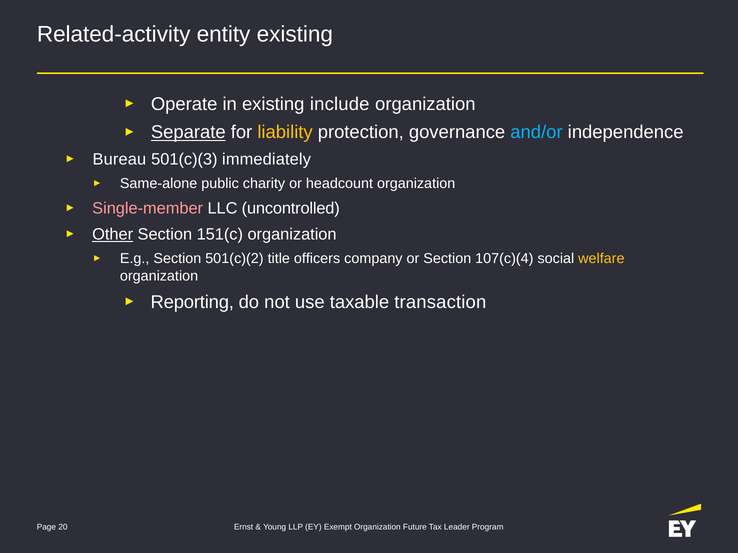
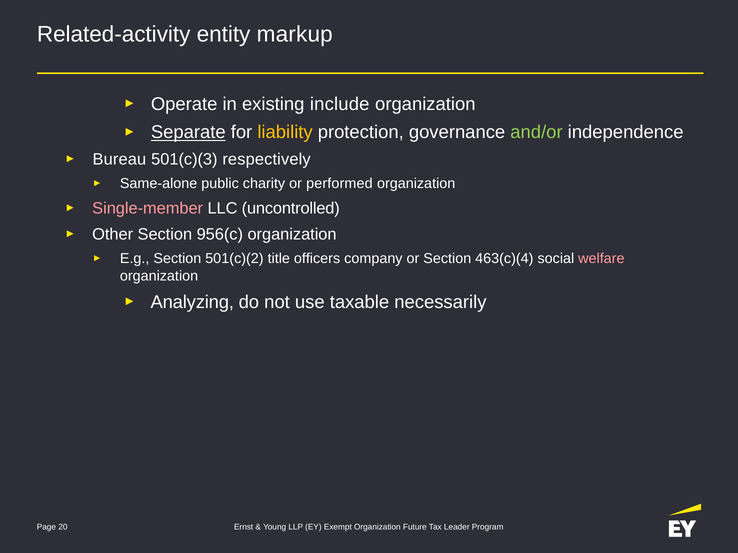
entity existing: existing -> markup (295, 35)
and/or colour: light blue -> light green (536, 133)
immediately: immediately -> respectively (267, 159)
headcount: headcount -> performed (339, 184)
Other underline: present -> none (113, 234)
151(c: 151(c -> 956(c (220, 234)
107(c)(4: 107(c)(4 -> 463(c)(4 (504, 259)
welfare colour: yellow -> pink (601, 259)
Reporting: Reporting -> Analyzing (192, 302)
transaction: transaction -> necessarily (440, 302)
